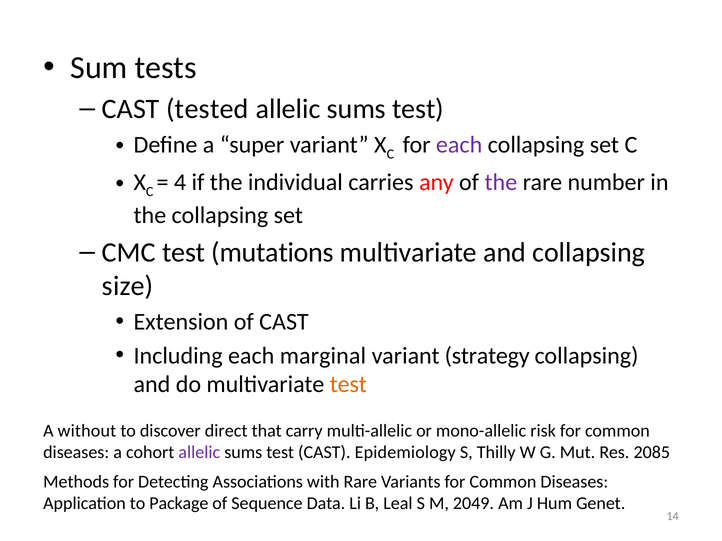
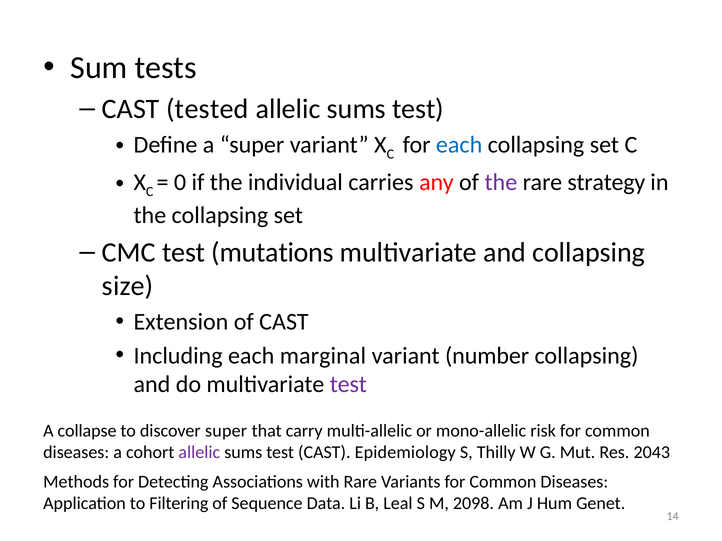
each colour: purple -> blue (459, 145)
4: 4 -> 0 (180, 183)
number: number -> strategy (606, 183)
strategy: strategy -> number (487, 356)
test colour: orange -> purple (348, 385)
without: without -> collapse (87, 431)
discover direct: direct -> super (226, 431)
2085: 2085 -> 2043 (652, 453)
Package: Package -> Filtering (179, 504)
2049: 2049 -> 2098 (474, 504)
